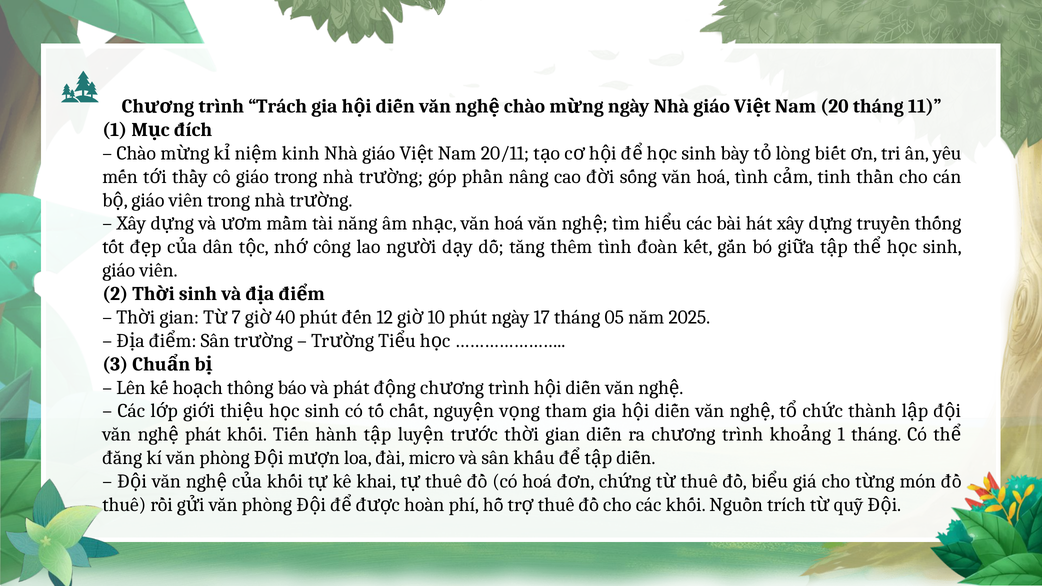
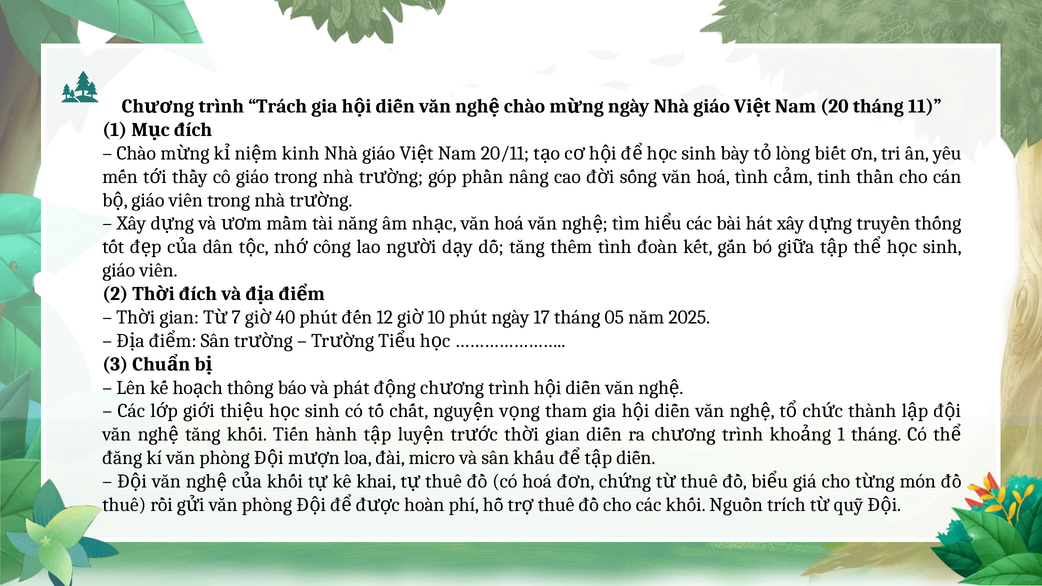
sinh: sinh -> đích (198, 294)
phát: phát -> tăng (203, 435)
